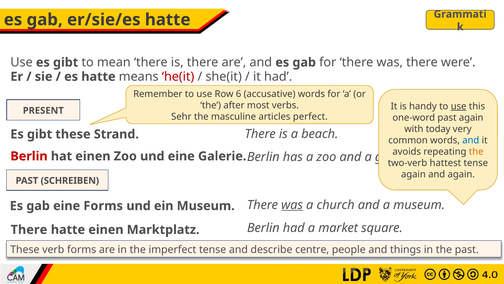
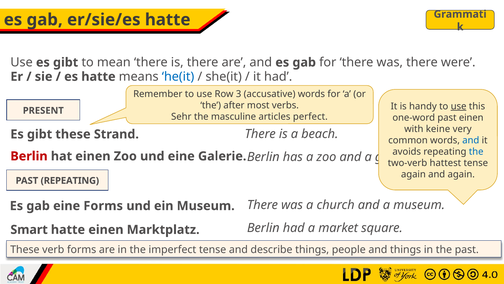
he(it colour: red -> blue (178, 77)
6: 6 -> 3 (239, 94)
past again: again -> einen (471, 117)
today: today -> keine (438, 129)
the colour: orange -> blue (476, 151)
PAST SCHREIBEN: SCHREIBEN -> REPEATING (70, 180)
was underline: present -> none (292, 205)
There: There -> Smart (29, 229)
describe centre: centre -> things (312, 249)
